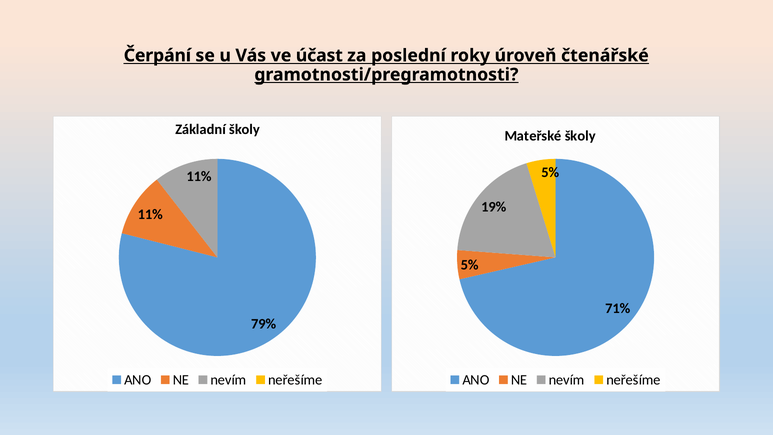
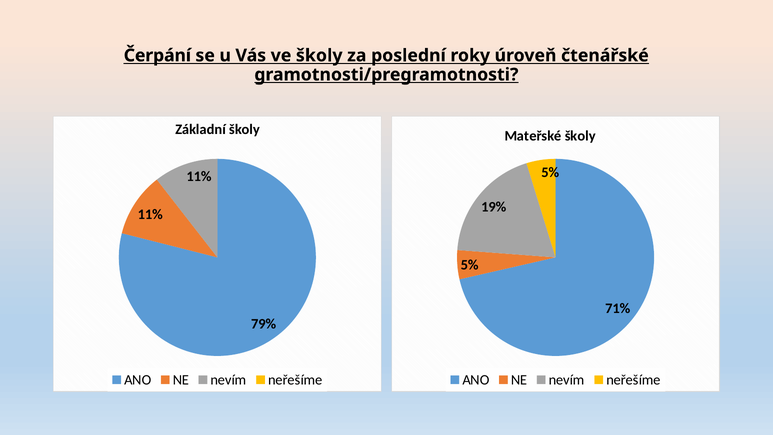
ve účast: účast -> školy (319, 55)
